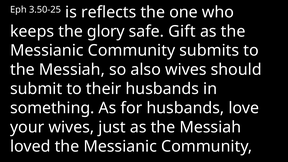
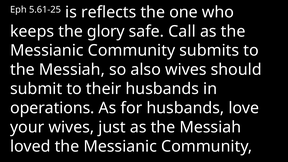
3.50-25: 3.50-25 -> 5.61-25 (45, 10)
Gift: Gift -> Call (182, 31)
something: something -> operations (52, 108)
